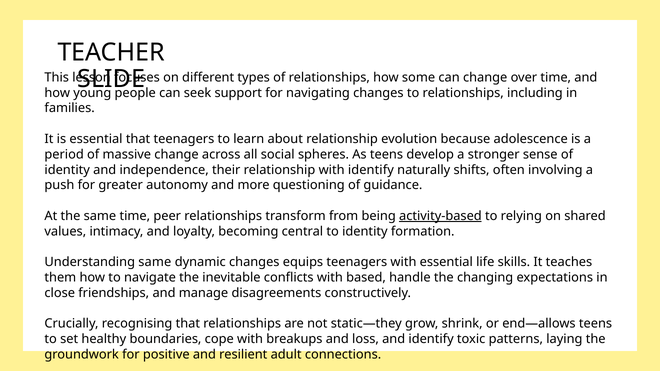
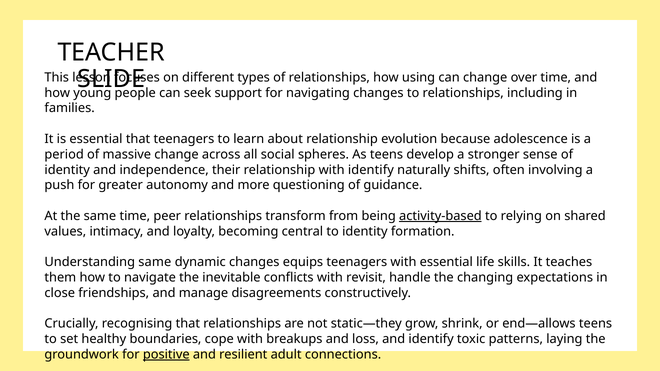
some: some -> using (419, 77)
based: based -> revisit (366, 278)
positive underline: none -> present (166, 355)
